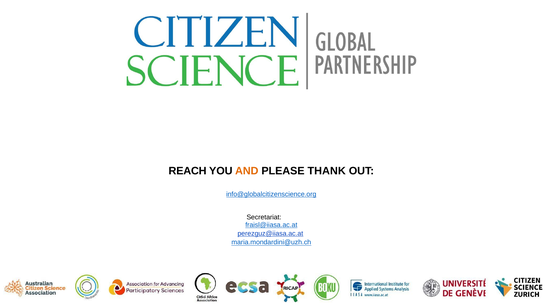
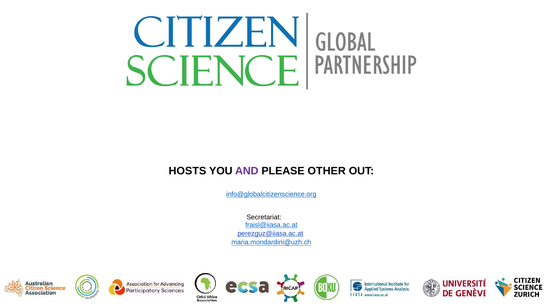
REACH: REACH -> HOSTS (187, 171)
AND colour: orange -> purple (247, 171)
THANK: THANK -> OTHER (327, 171)
